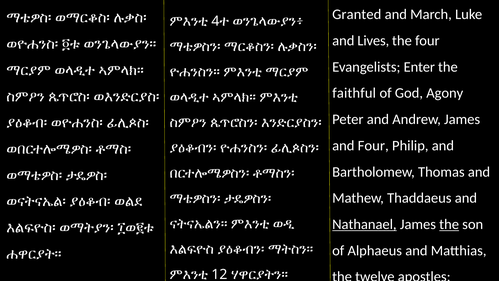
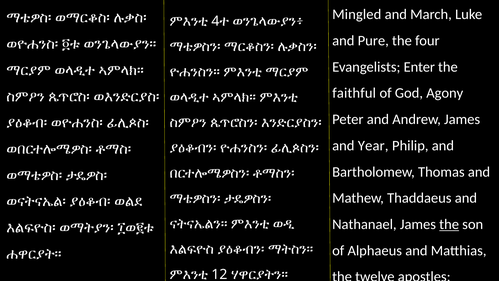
Granted: Granted -> Mingled (357, 14)
Lives: Lives -> Pure (373, 41)
and Four: Four -> Year (373, 145)
Nathanael underline: present -> none (364, 224)
